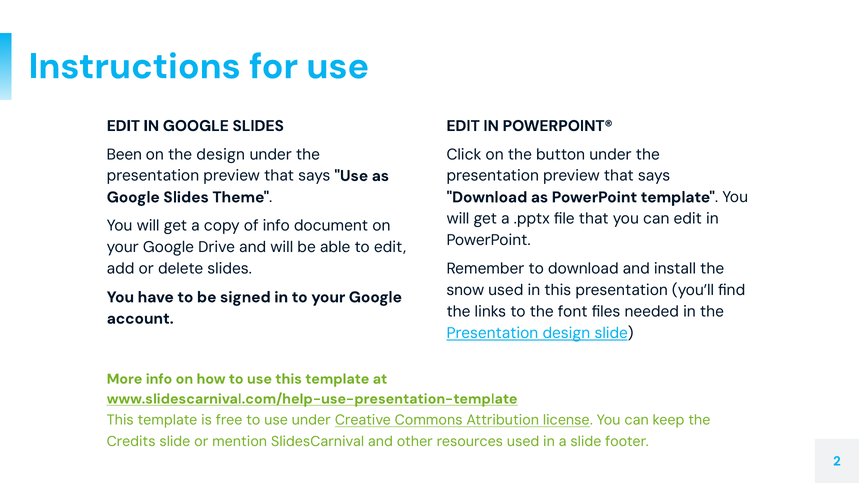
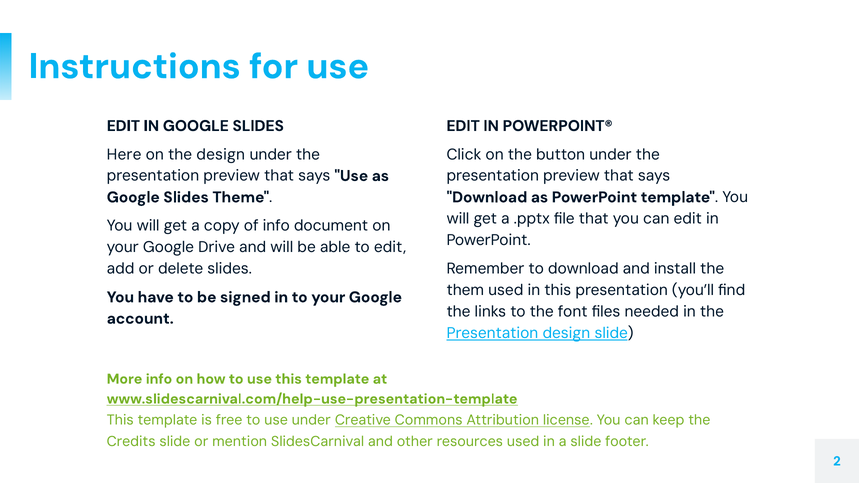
Been: Been -> Here (124, 155)
snow: snow -> them (465, 290)
